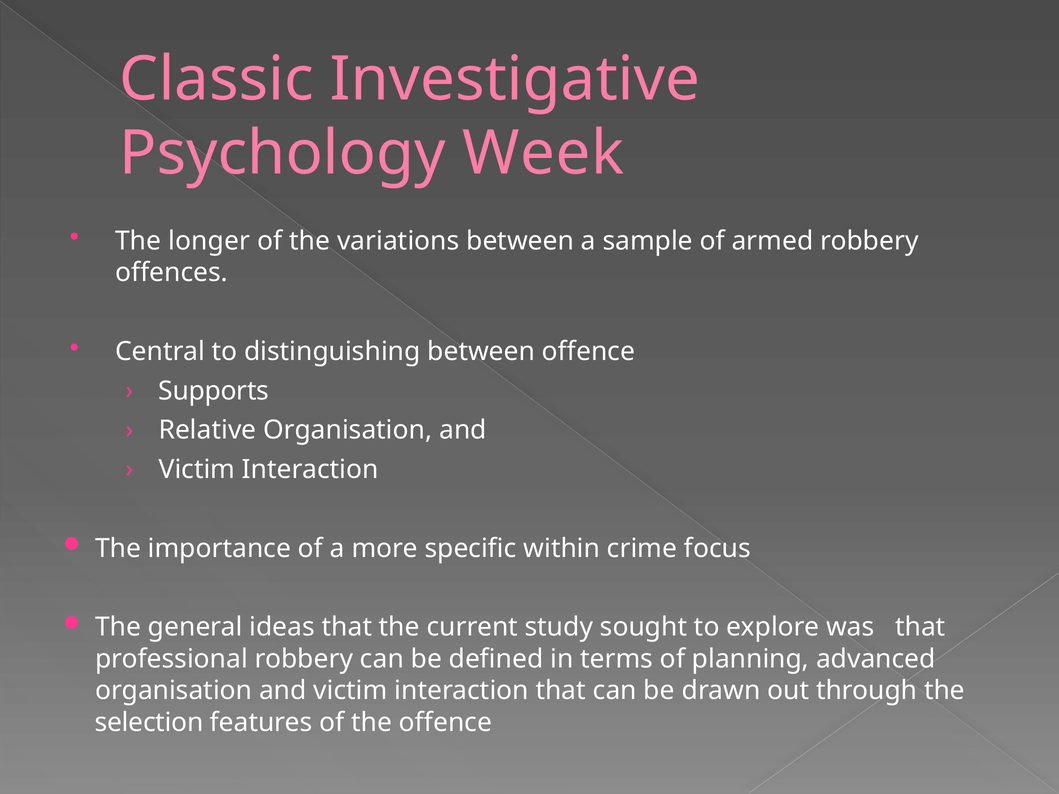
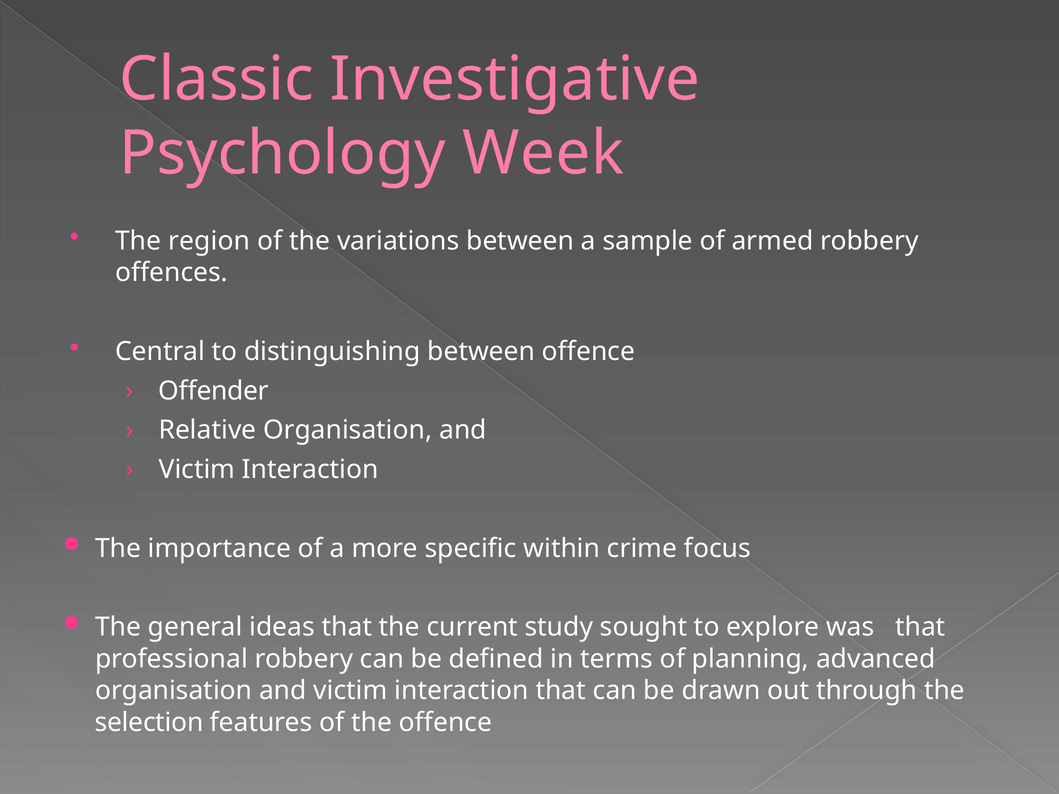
longer: longer -> region (209, 241)
Supports: Supports -> Offender (214, 391)
